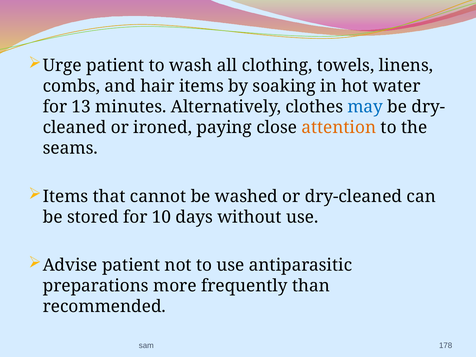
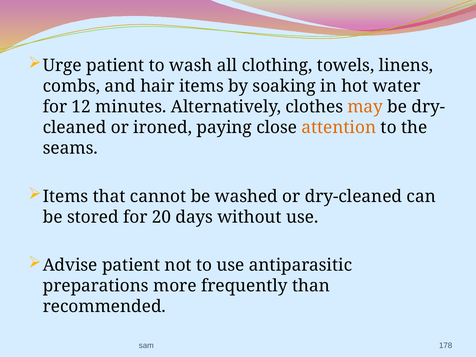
13: 13 -> 12 (81, 107)
may colour: blue -> orange (365, 107)
10: 10 -> 20 (162, 217)
